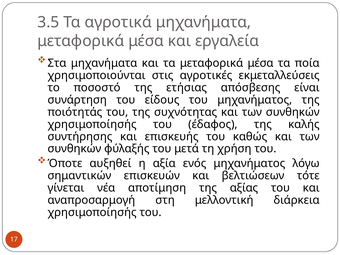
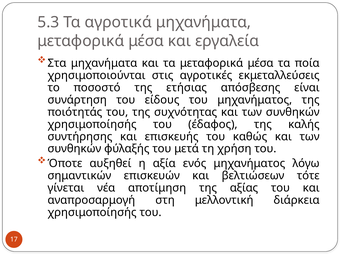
3.5: 3.5 -> 5.3 (48, 22)
